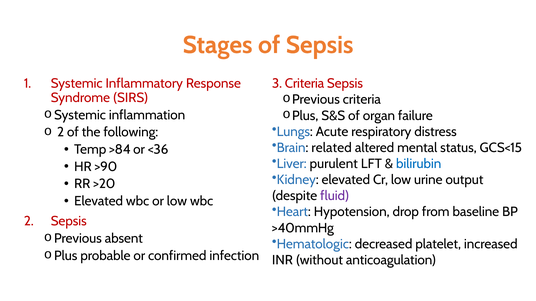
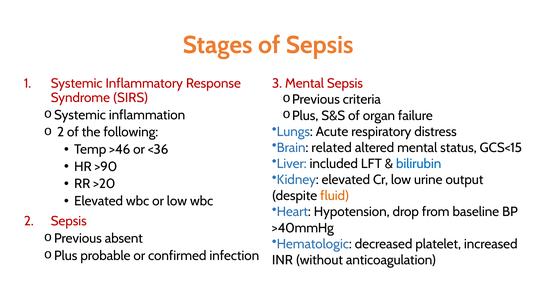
3 Criteria: Criteria -> Mental (304, 84)
>84: >84 -> >46 (120, 150)
purulent: purulent -> included (334, 164)
fluid colour: purple -> orange (335, 196)
